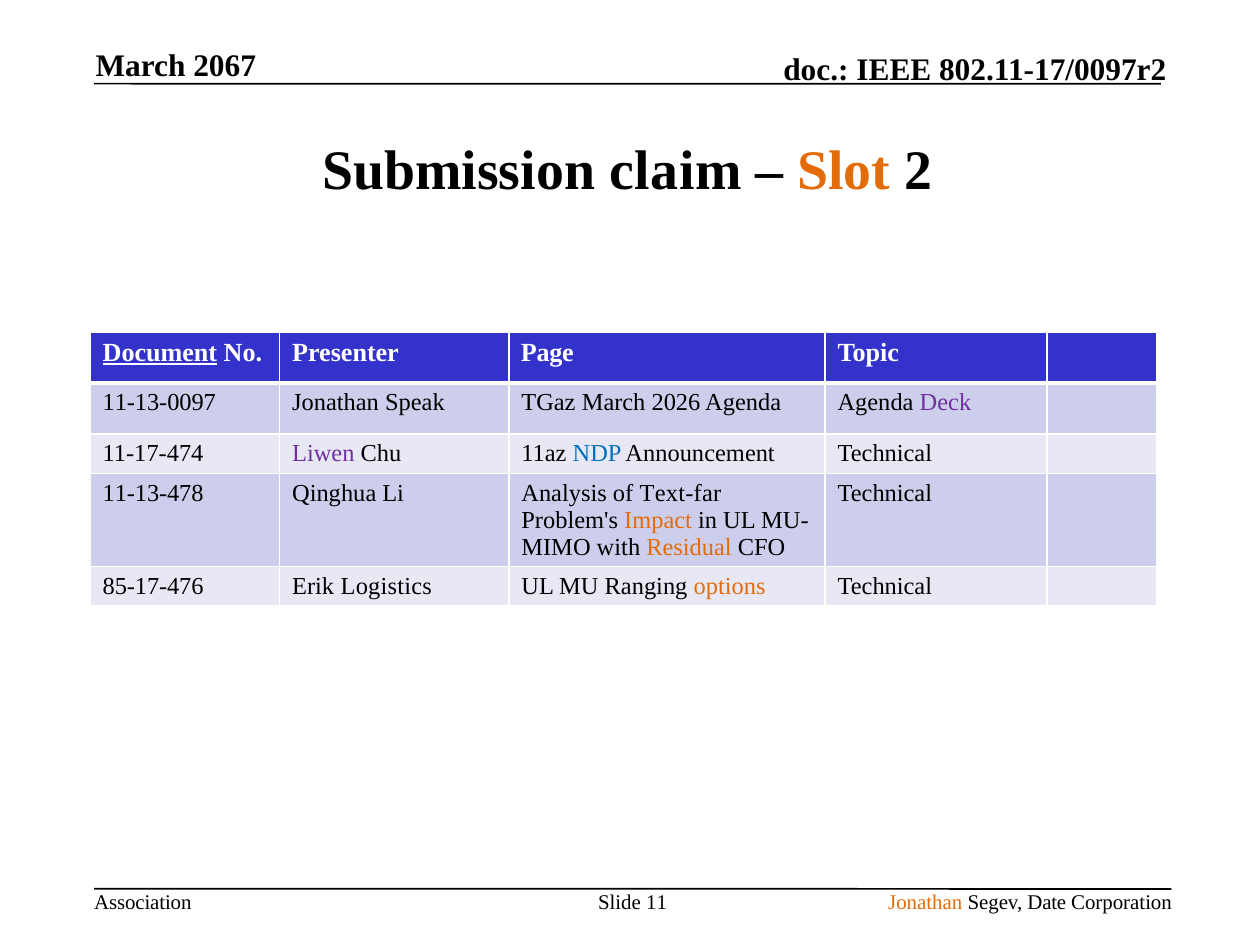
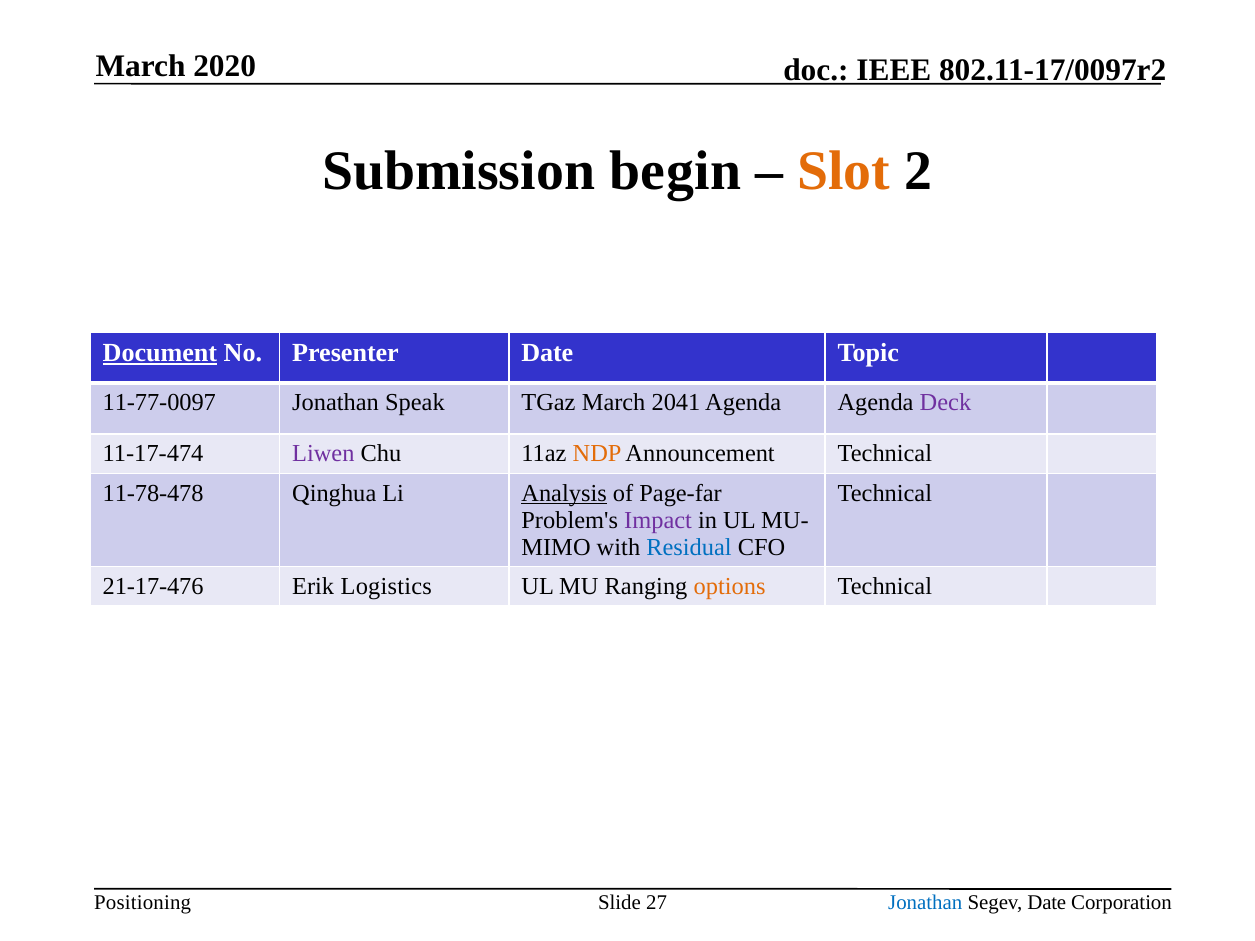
2067: 2067 -> 2020 (225, 67)
claim: claim -> begin (675, 171)
Presenter Page: Page -> Date (547, 353)
11-13-0097: 11-13-0097 -> 11-77-0097 (159, 403)
2026: 2026 -> 2041 (676, 403)
NDP colour: blue -> orange (597, 454)
11-13-478: 11-13-478 -> 11-78-478 (153, 493)
Analysis underline: none -> present (564, 493)
Text-far: Text-far -> Page-far (681, 493)
Impact colour: orange -> purple (658, 520)
Residual colour: orange -> blue (689, 547)
85-17-476: 85-17-476 -> 21-17-476 (153, 587)
Association: Association -> Positioning (143, 903)
11: 11 -> 27 (657, 903)
Jonathan colour: orange -> blue (925, 903)
